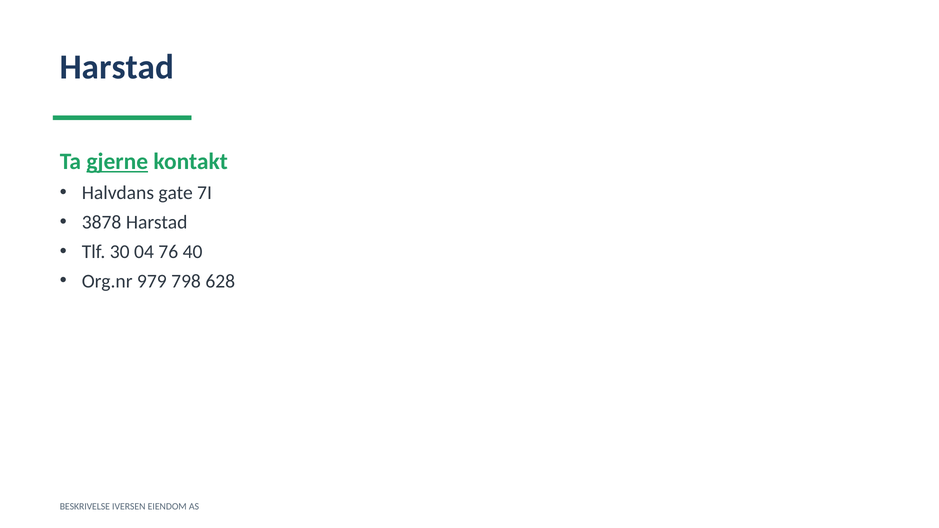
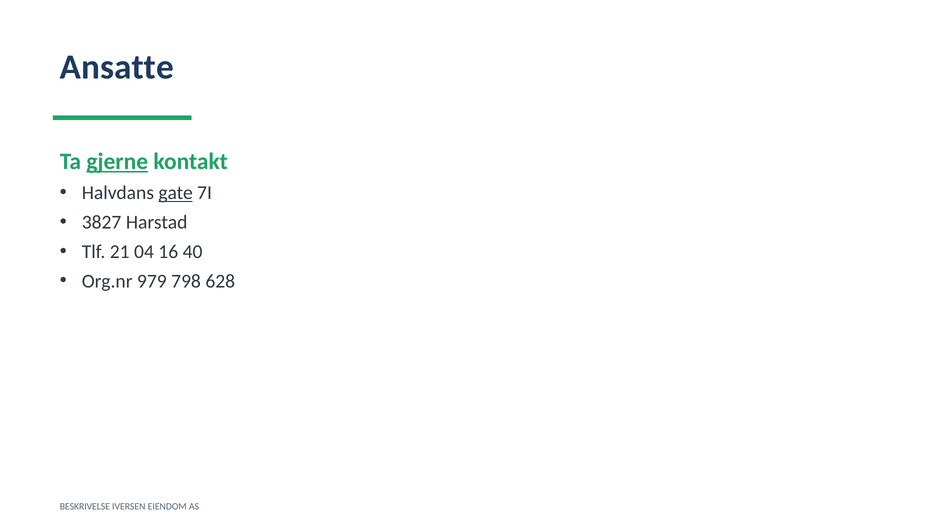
Harstad: Harstad -> Ansatte (117, 67)
gate underline: none -> present (176, 193)
3878: 3878 -> 3827 (102, 222)
30: 30 -> 21 (120, 252)
76: 76 -> 16 (168, 252)
